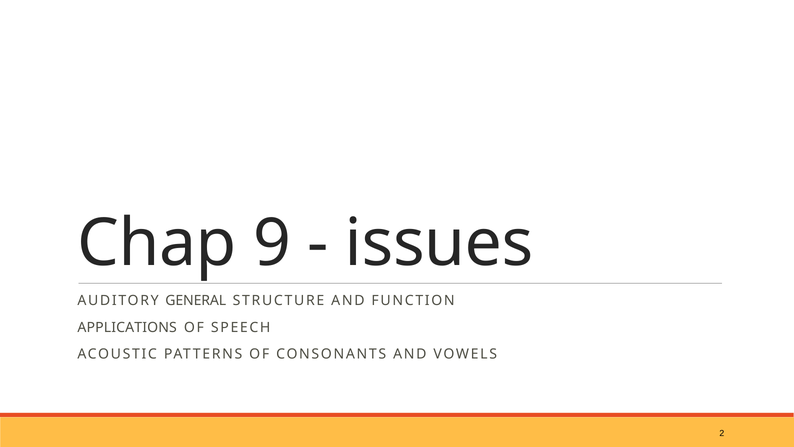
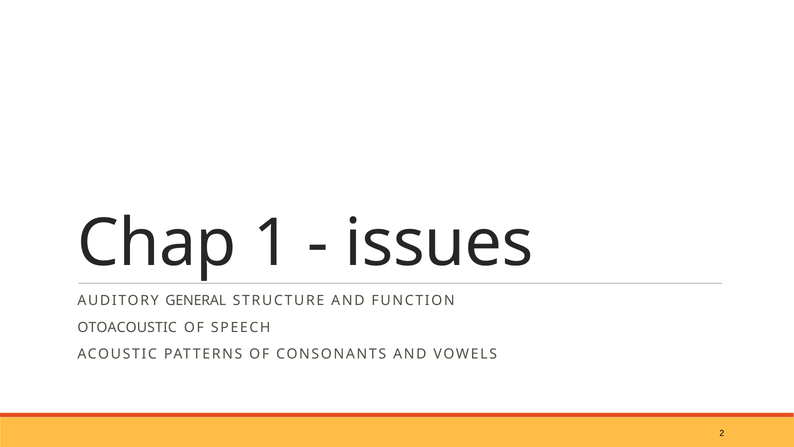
9: 9 -> 1 (272, 243)
APPLICATIONS: APPLICATIONS -> OTOACOUSTIC (127, 327)
